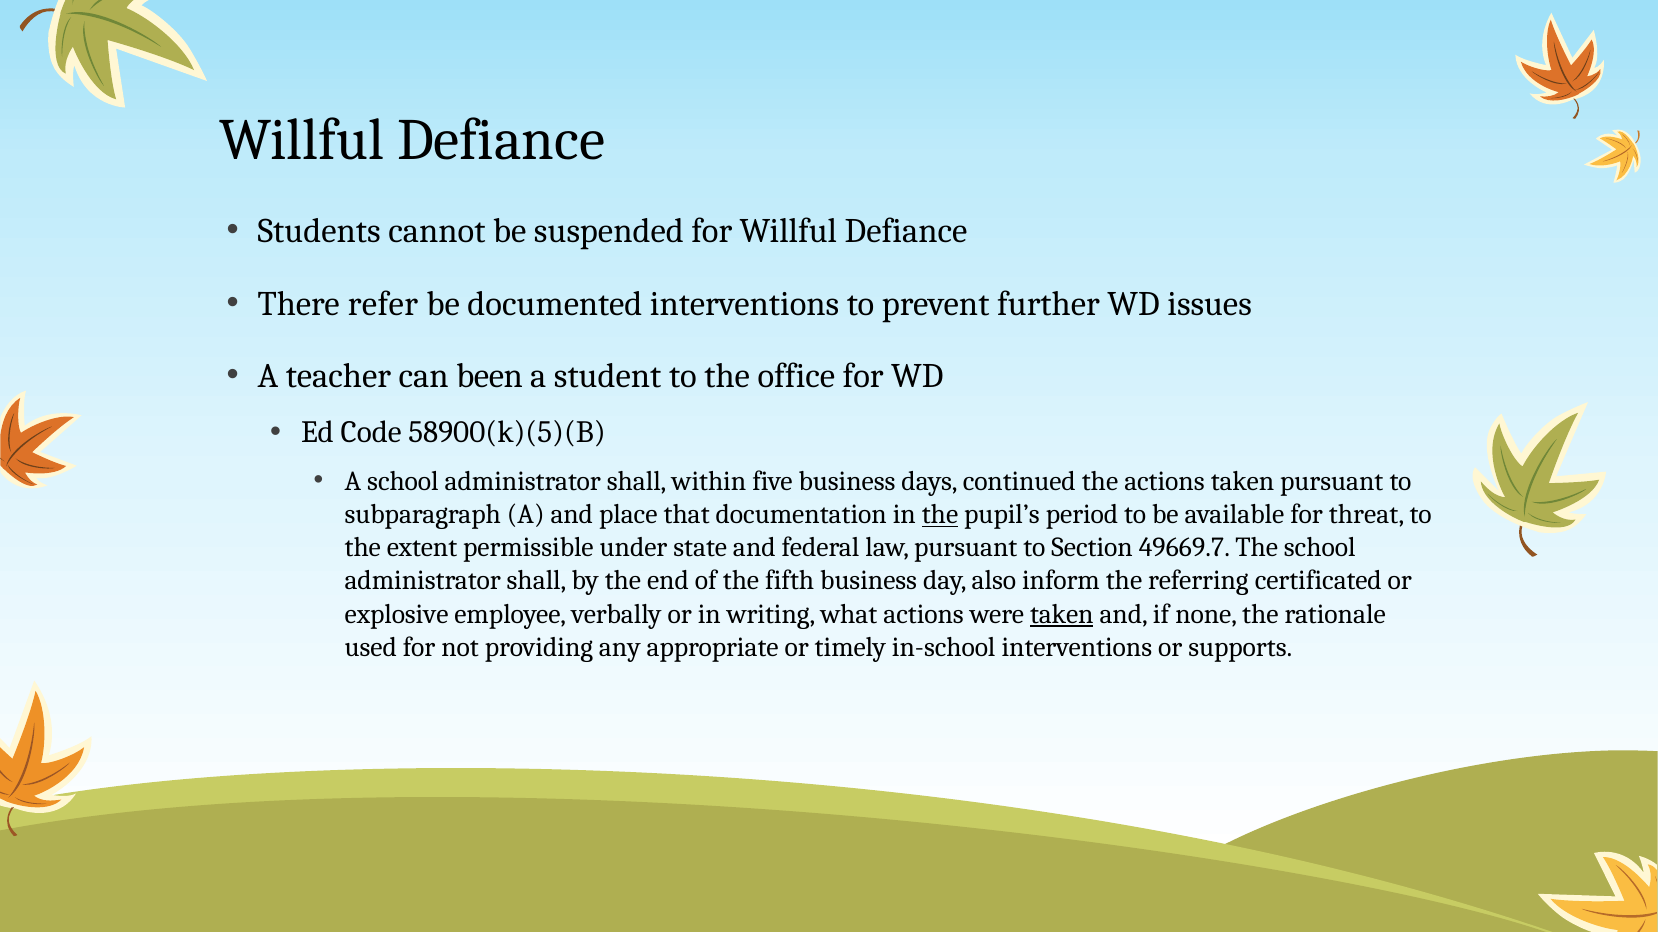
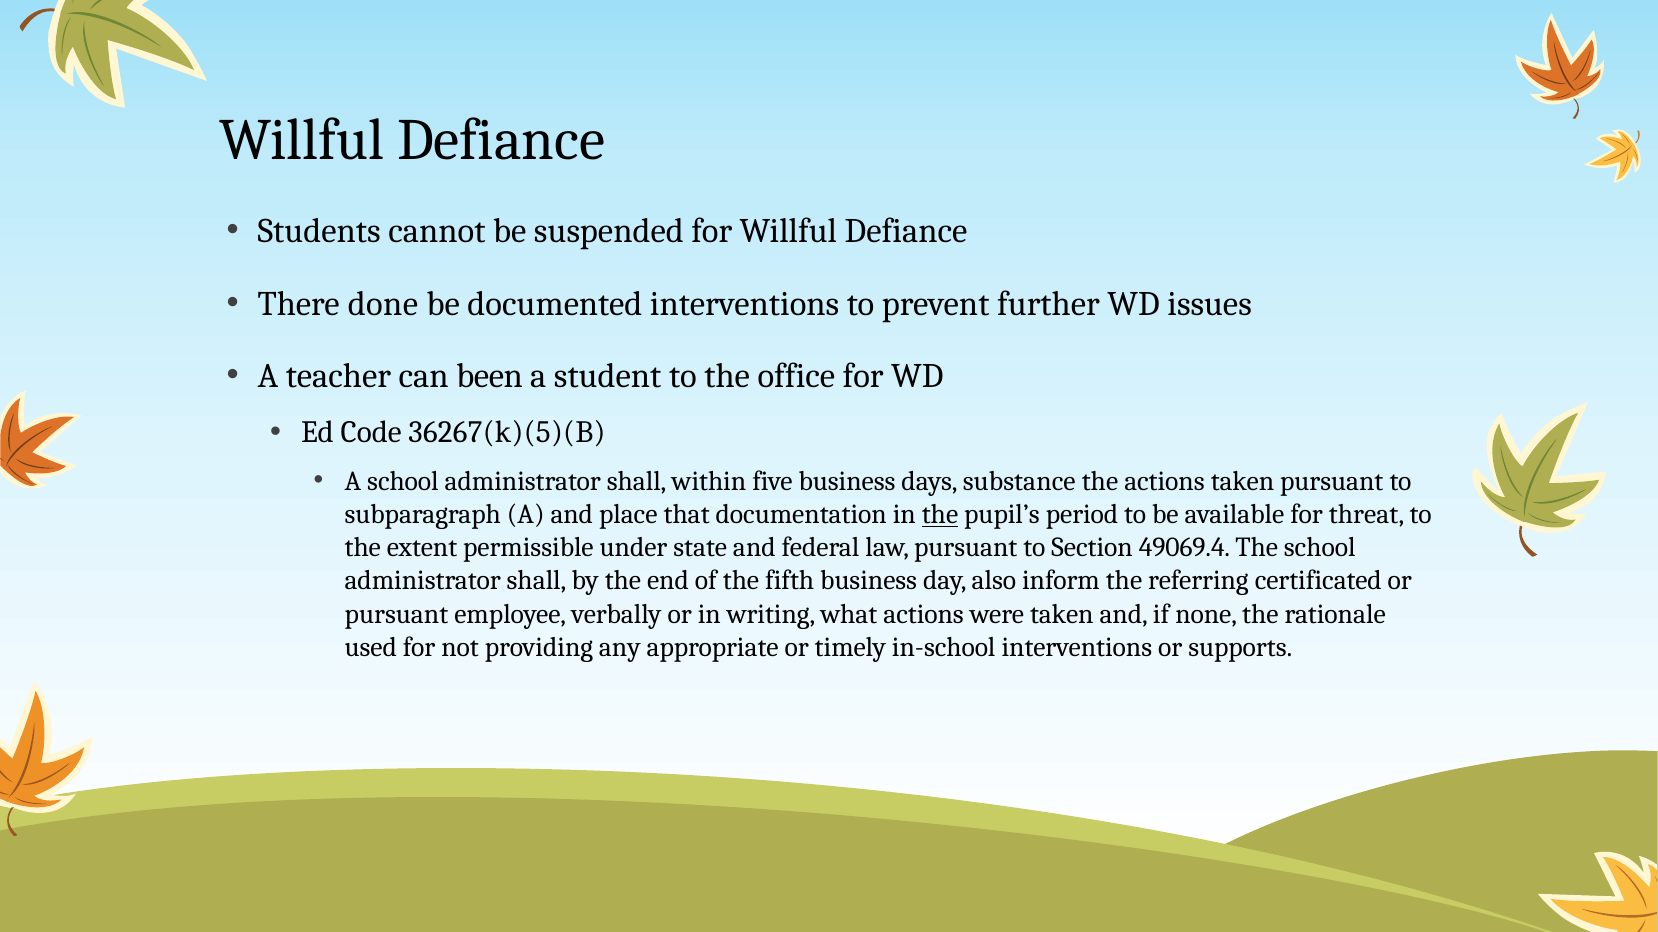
refer: refer -> done (383, 304)
58900(k)(5)(B: 58900(k)(5)(B -> 36267(k)(5)(B (507, 433)
continued: continued -> substance (1019, 482)
49669.7: 49669.7 -> 49069.4 (1184, 548)
explosive: explosive -> pursuant (397, 614)
taken underline: present -> none (1062, 614)
